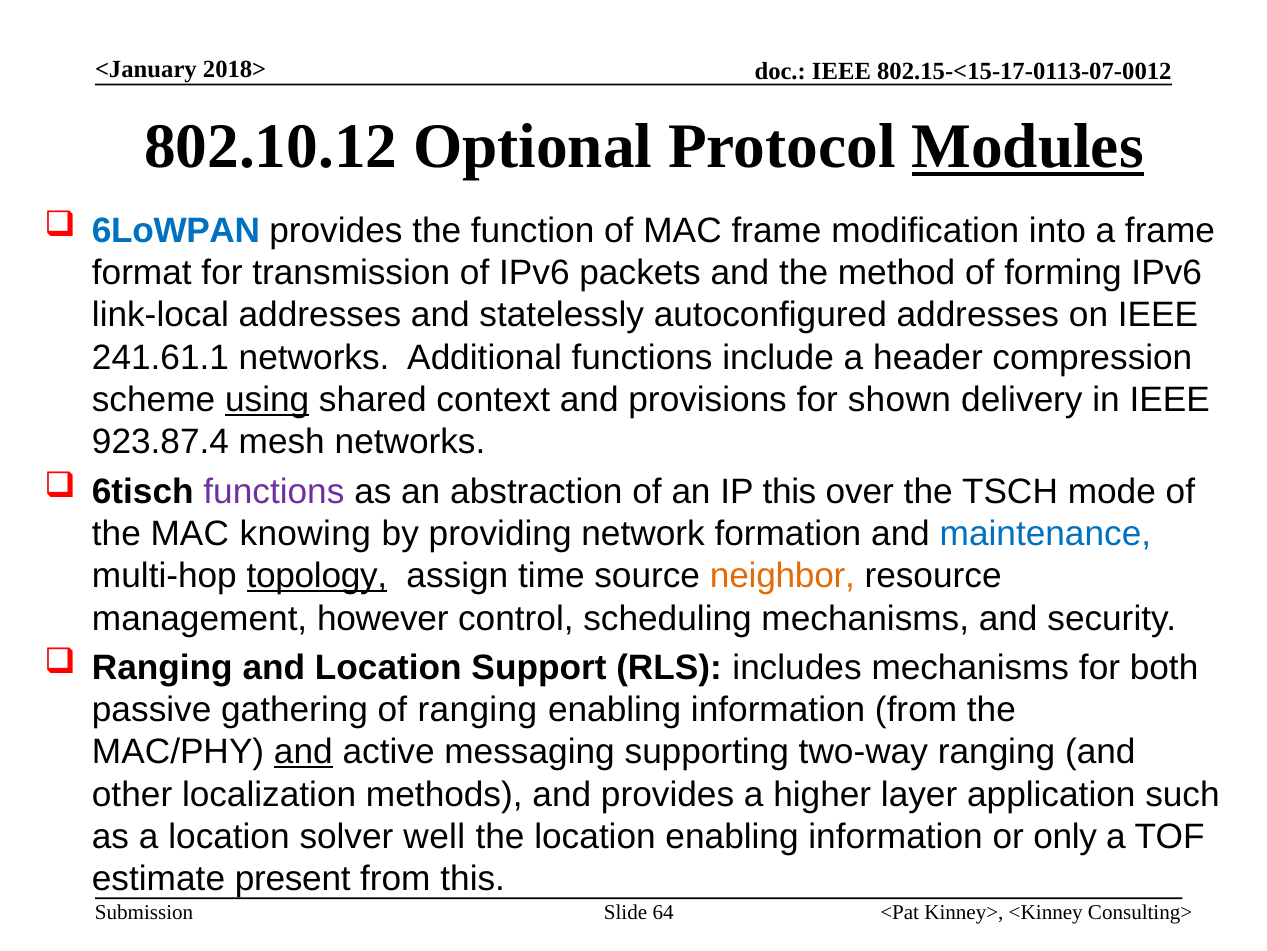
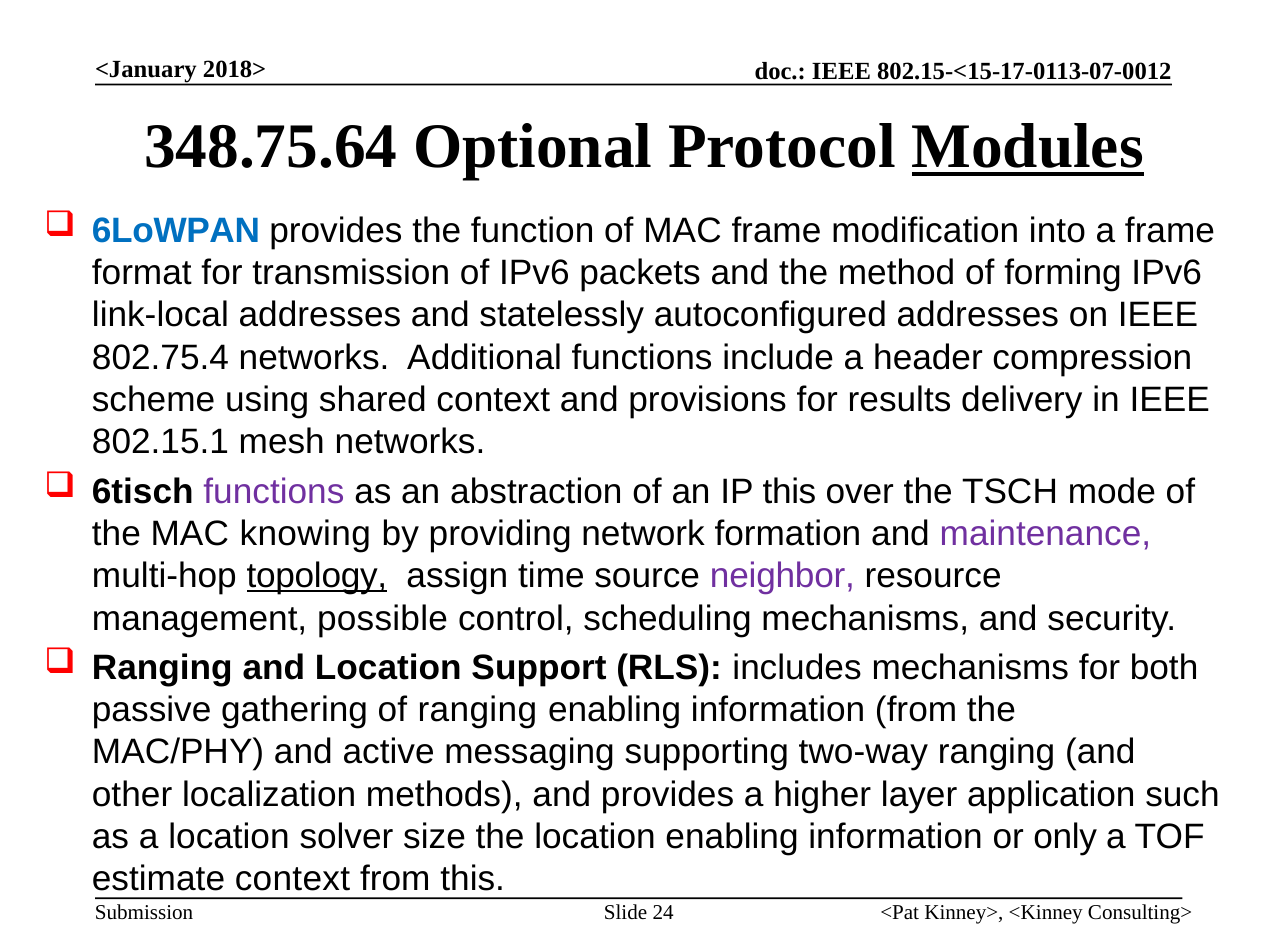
802.10.12: 802.10.12 -> 348.75.64 (271, 147)
241.61.1: 241.61.1 -> 802.75.4 (160, 357)
using underline: present -> none (267, 400)
shown: shown -> results (900, 400)
923.87.4: 923.87.4 -> 802.15.1 (160, 442)
maintenance colour: blue -> purple (1045, 533)
neighbor colour: orange -> purple (782, 576)
however: however -> possible (383, 618)
and underline: present -> none (303, 752)
well: well -> size (434, 836)
estimate present: present -> context (292, 878)
64: 64 -> 24 (663, 911)
